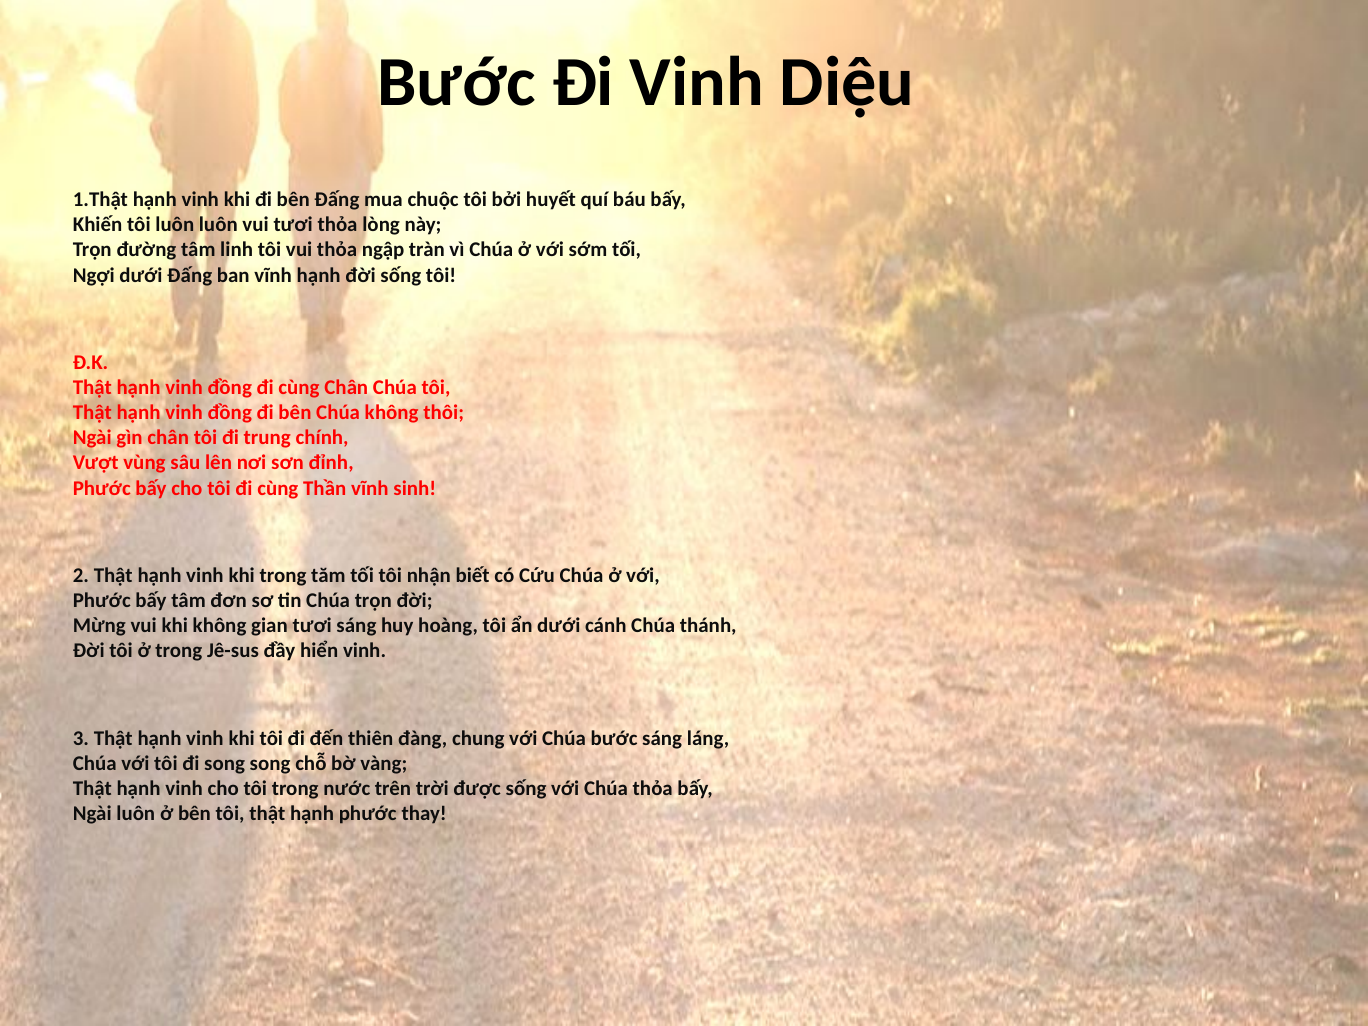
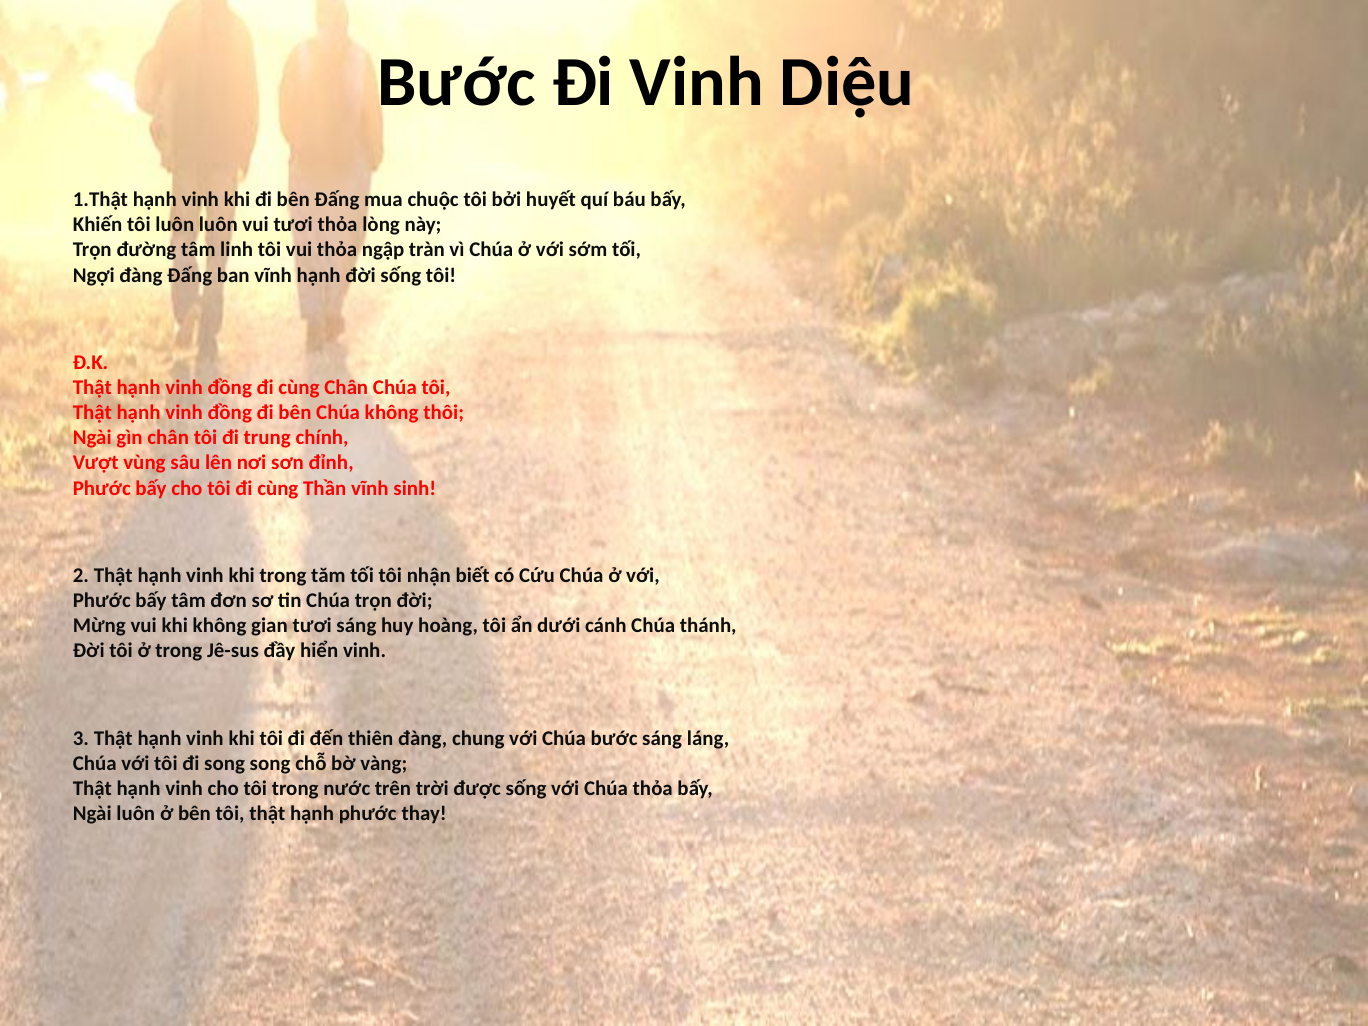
Ngợi dưới: dưới -> đàng (141, 275)
